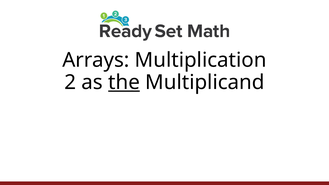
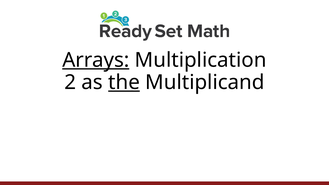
Arrays underline: none -> present (96, 60)
